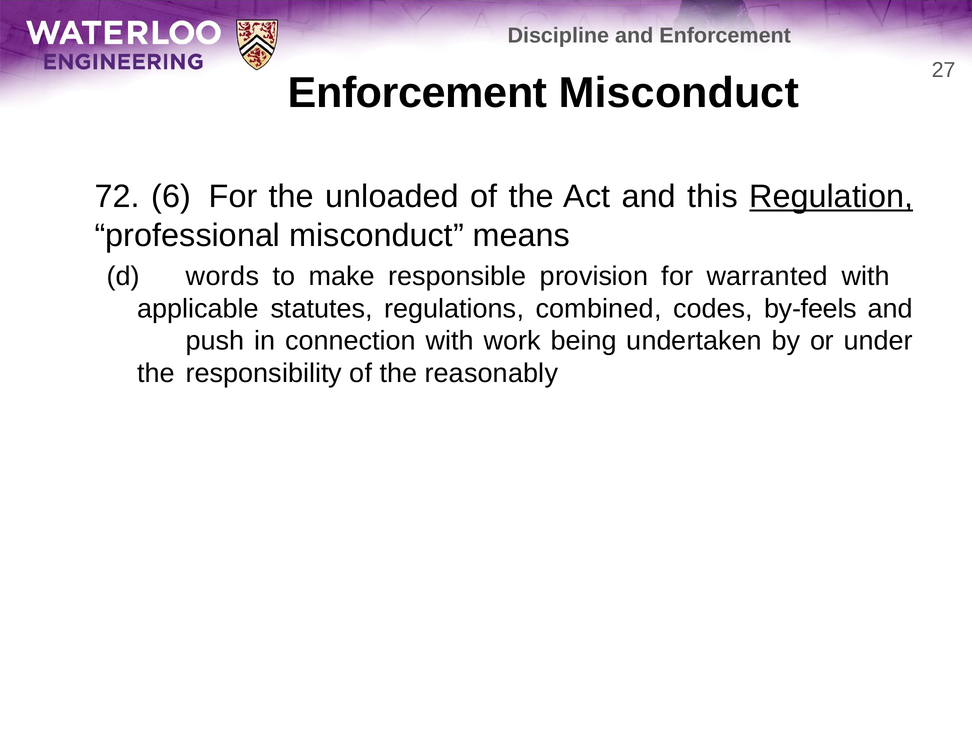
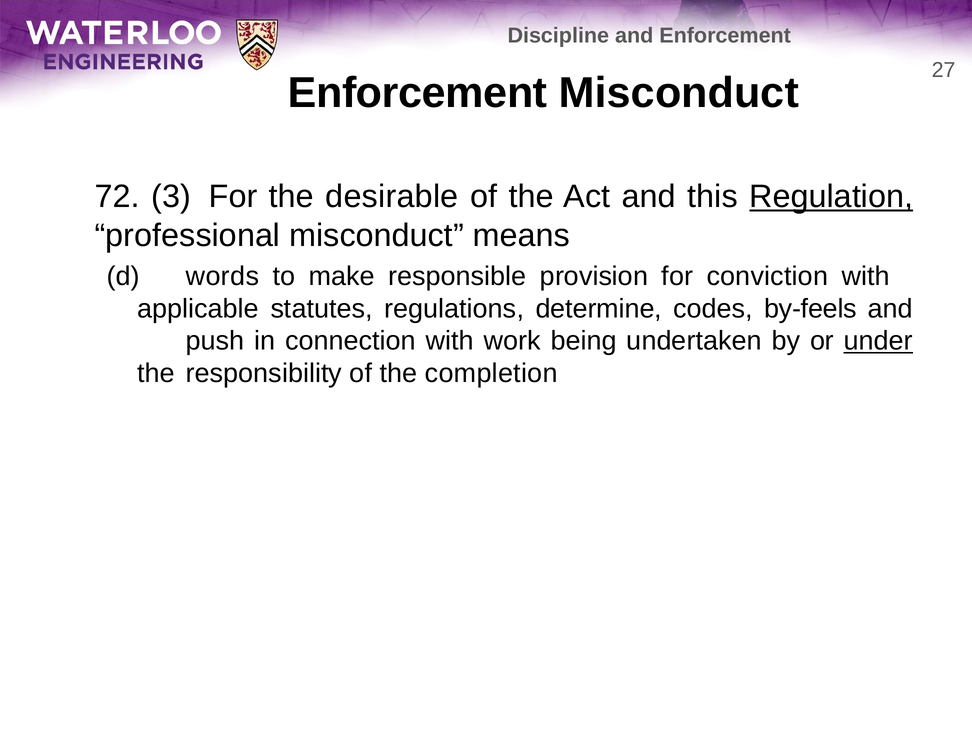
6: 6 -> 3 (171, 197)
unloaded: unloaded -> desirable (392, 197)
warranted: warranted -> conviction (767, 276)
combined: combined -> determine (599, 309)
under underline: none -> present (878, 341)
reasonably: reasonably -> completion (491, 373)
